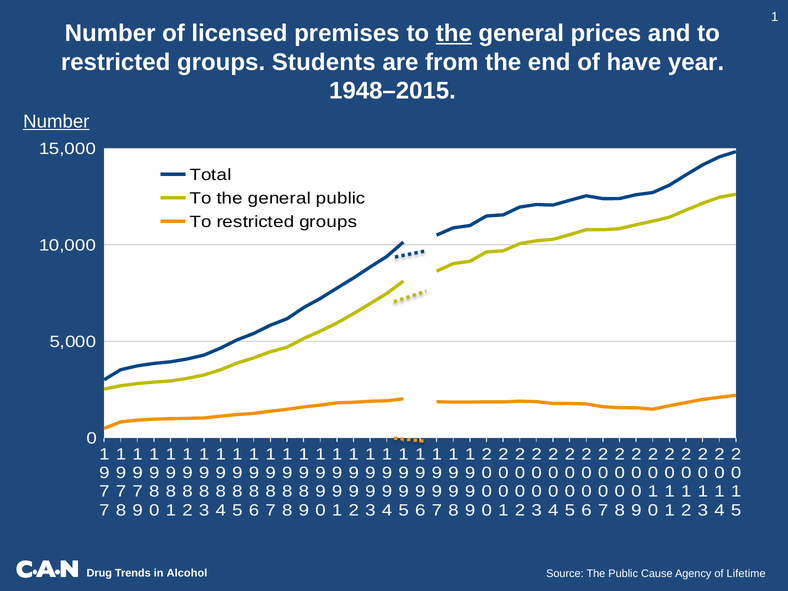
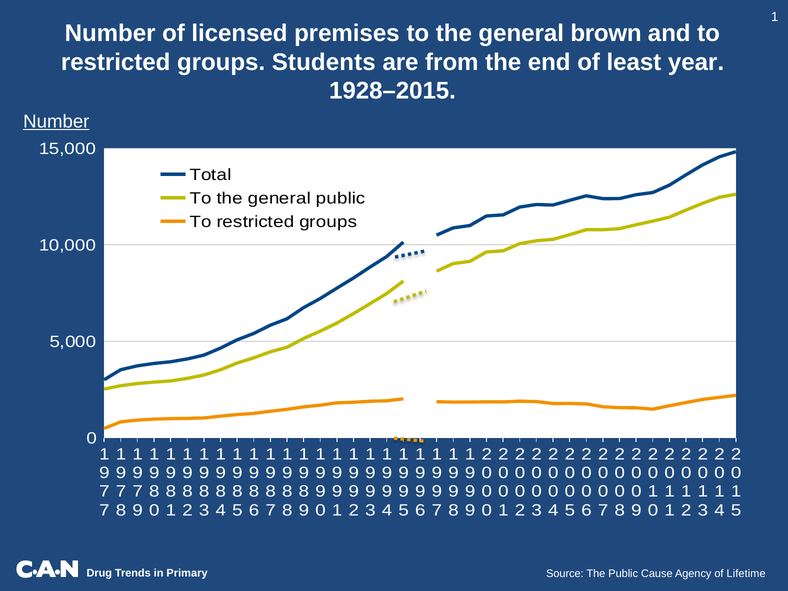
the underline: present -> none (454, 33)
prices: prices -> brown (606, 33)
have: have -> least (634, 62)
1948–2015: 1948–2015 -> 1928–2015 (392, 91)
Alcohol: Alcohol -> Primary (187, 573)
